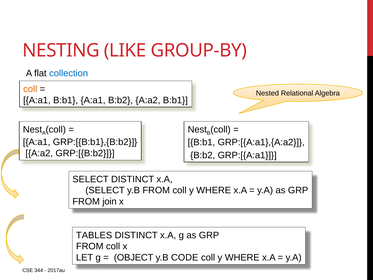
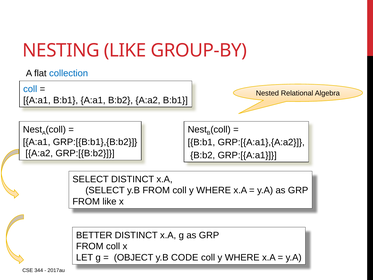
coll colour: orange -> blue (30, 89)
FROM join: join -> like (109, 201)
TABLES: TABLES -> BETTER (94, 235)
